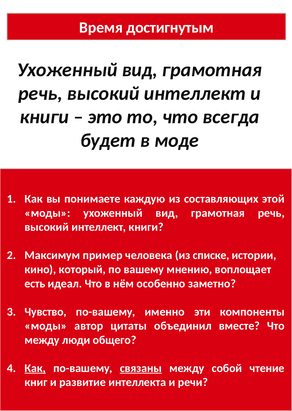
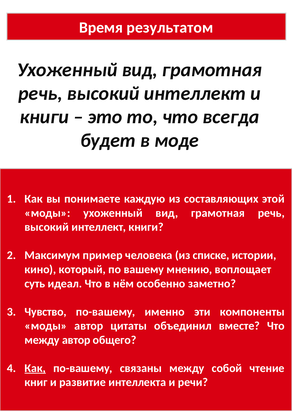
достигнутым: достигнутым -> результатом (170, 28)
есть: есть -> суть (35, 284)
между люди: люди -> автор (76, 340)
связаны underline: present -> none (141, 369)
